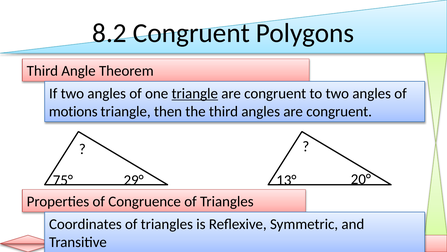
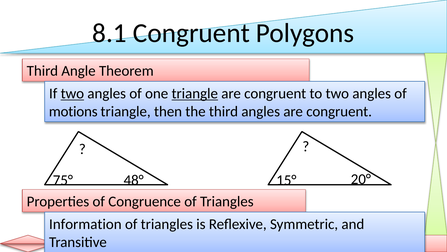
8.2: 8.2 -> 8.1 (110, 33)
two underline: none -> present (72, 93)
29°: 29° -> 48° (134, 180)
13°: 13° -> 15° (286, 180)
Coordinates: Coordinates -> Information (85, 224)
